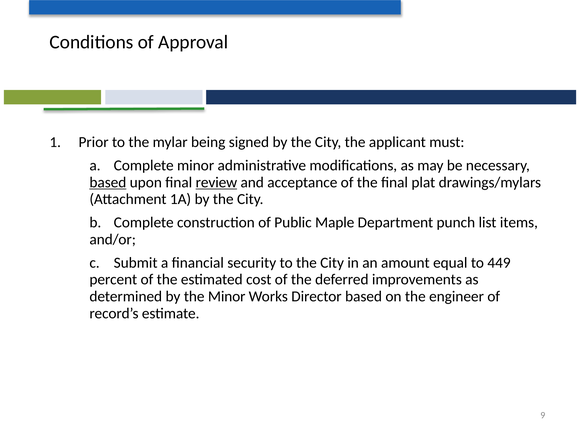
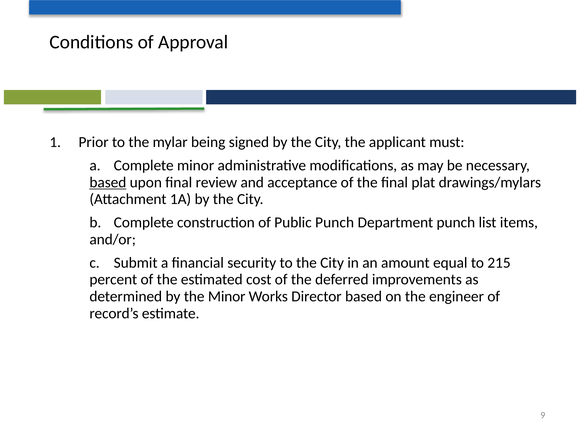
review underline: present -> none (216, 182)
Public Maple: Maple -> Punch (335, 223)
449: 449 -> 215 (499, 263)
